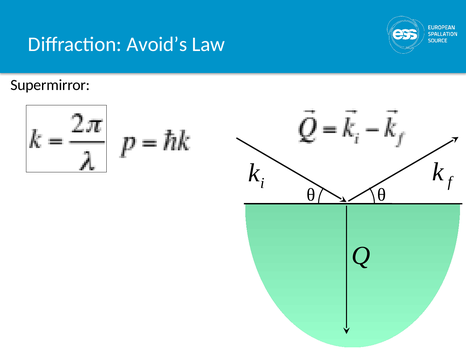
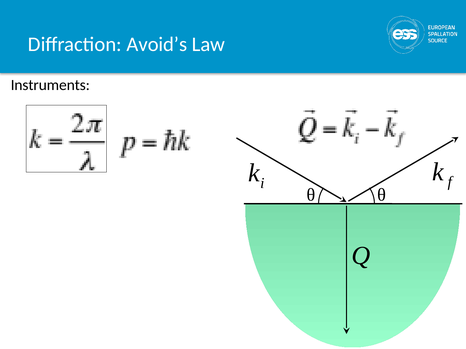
Supermirror: Supermirror -> Instruments (50, 85)
